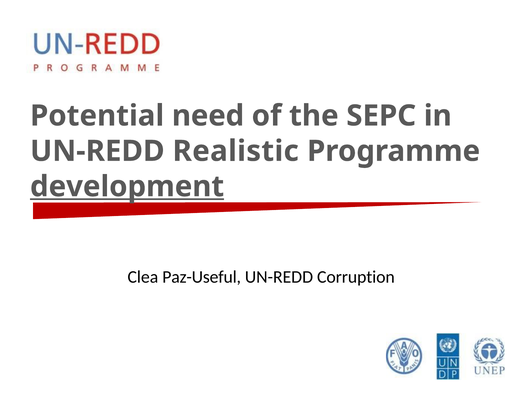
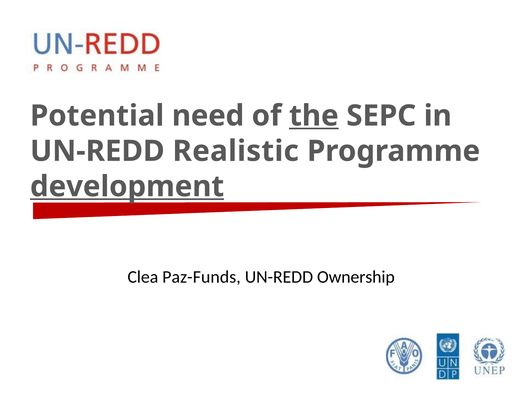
the underline: none -> present (314, 116)
Paz-Useful: Paz-Useful -> Paz-Funds (201, 277)
Corruption: Corruption -> Ownership (356, 277)
